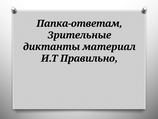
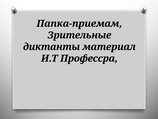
Папка-ответам: Папка-ответам -> Папка-приемам (79, 23)
Правильно: Правильно -> Профессра (89, 58)
